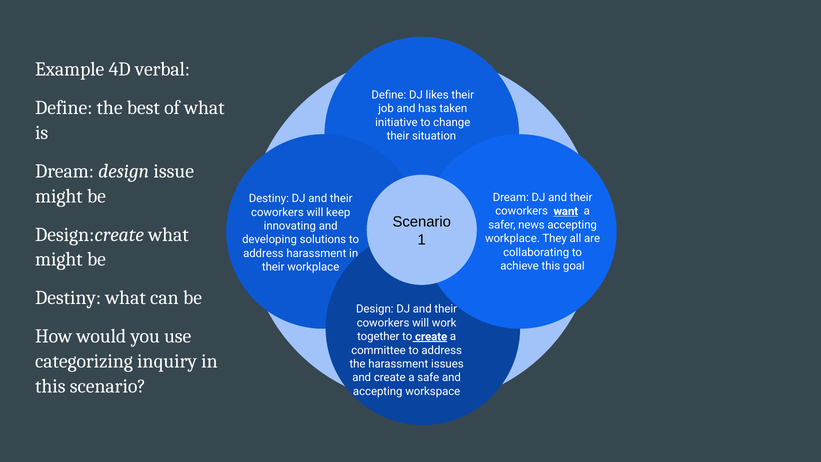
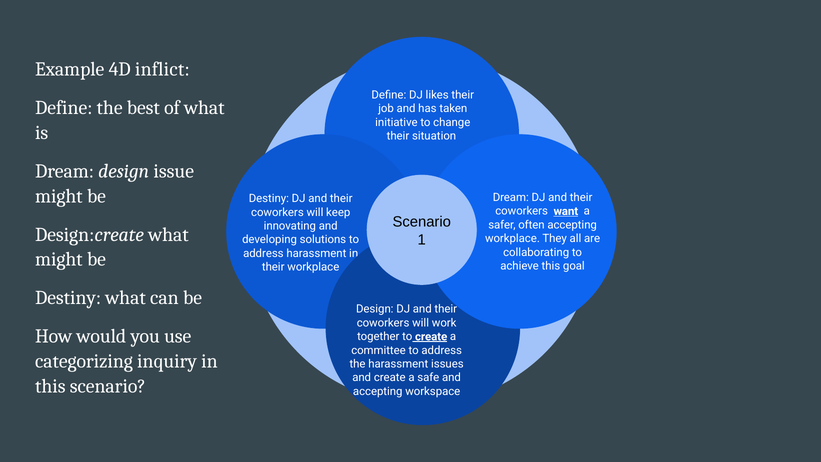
verbal: verbal -> inflict (162, 69)
news: news -> often (531, 225)
